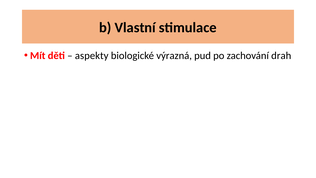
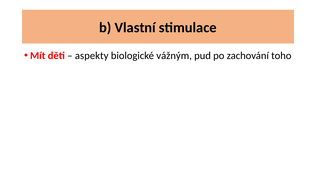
výrazná: výrazná -> vážným (174, 56)
drah: drah -> toho (281, 56)
